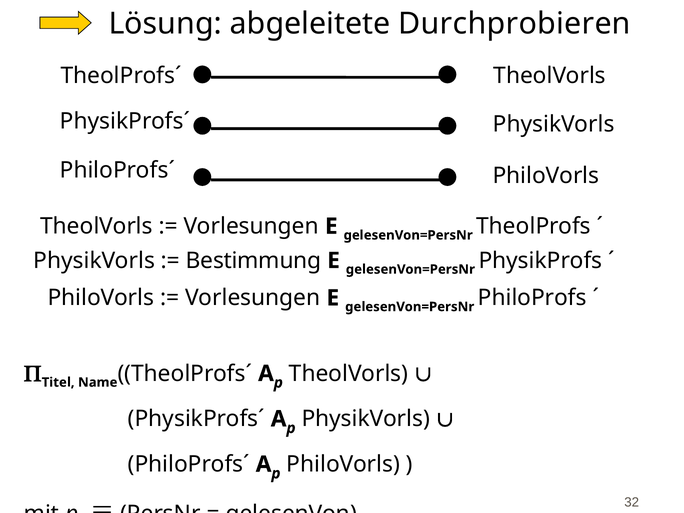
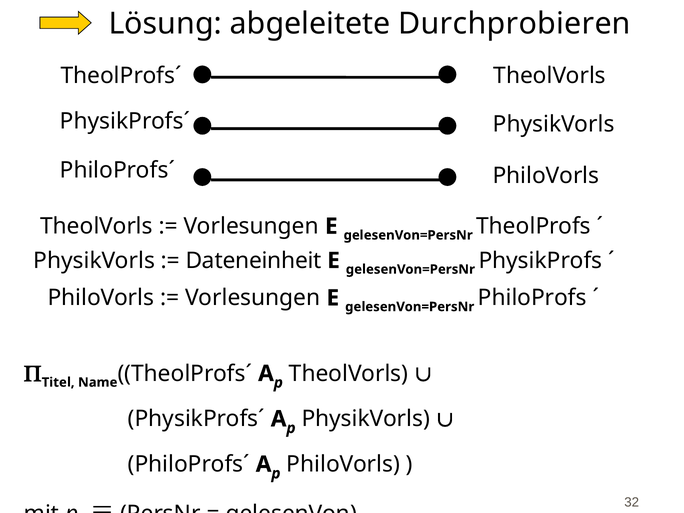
Bestimmung: Bestimmung -> Dateneinheit (254, 261)
